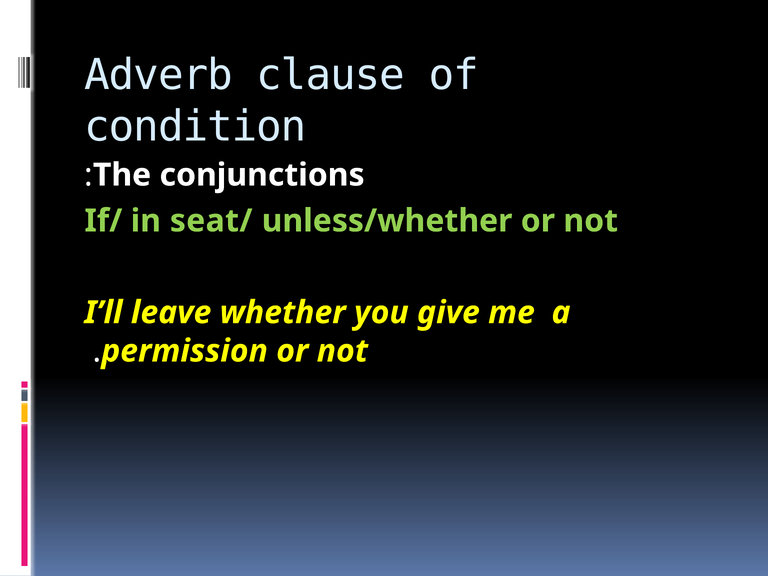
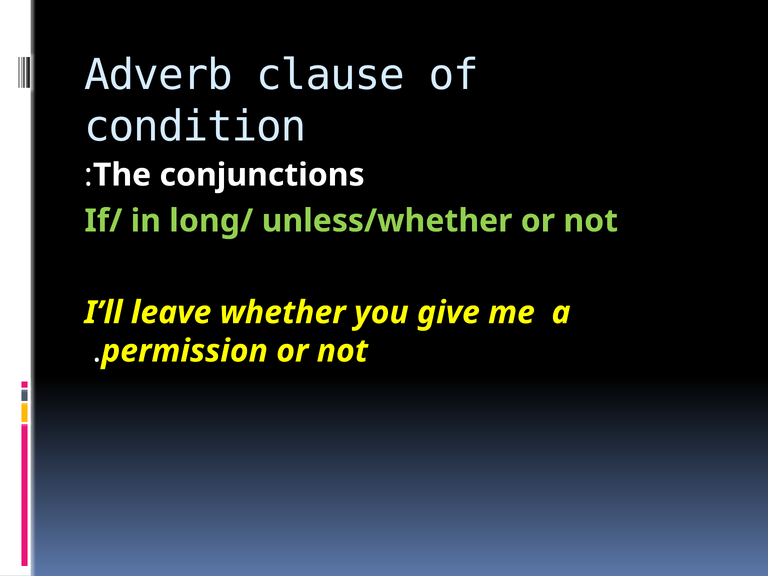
seat/: seat/ -> long/ (211, 221)
